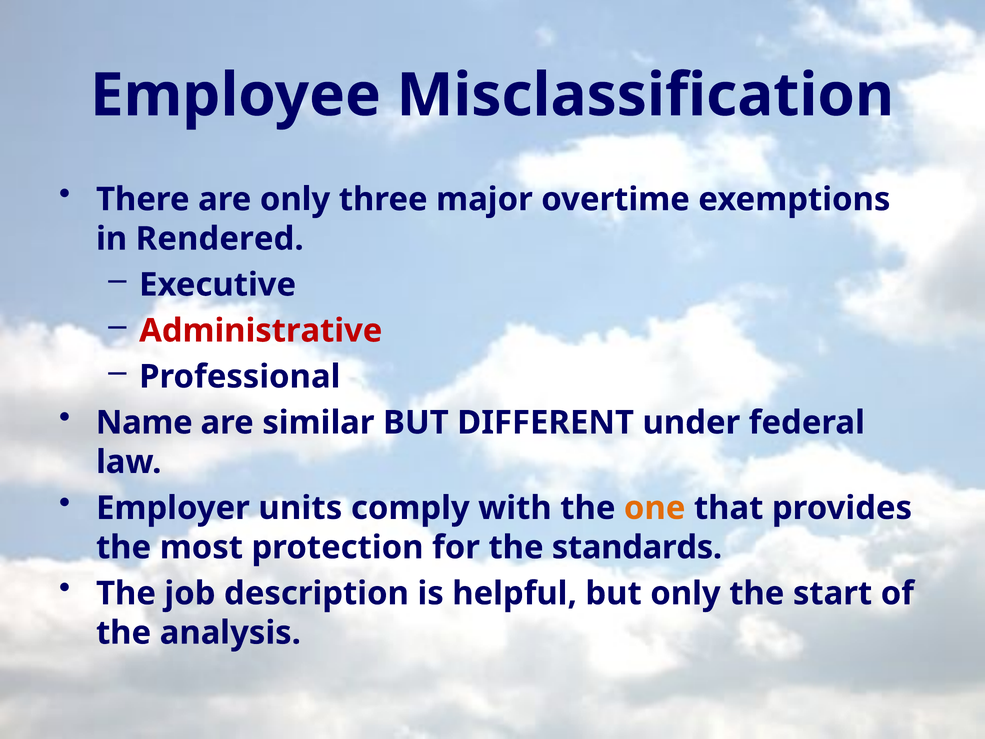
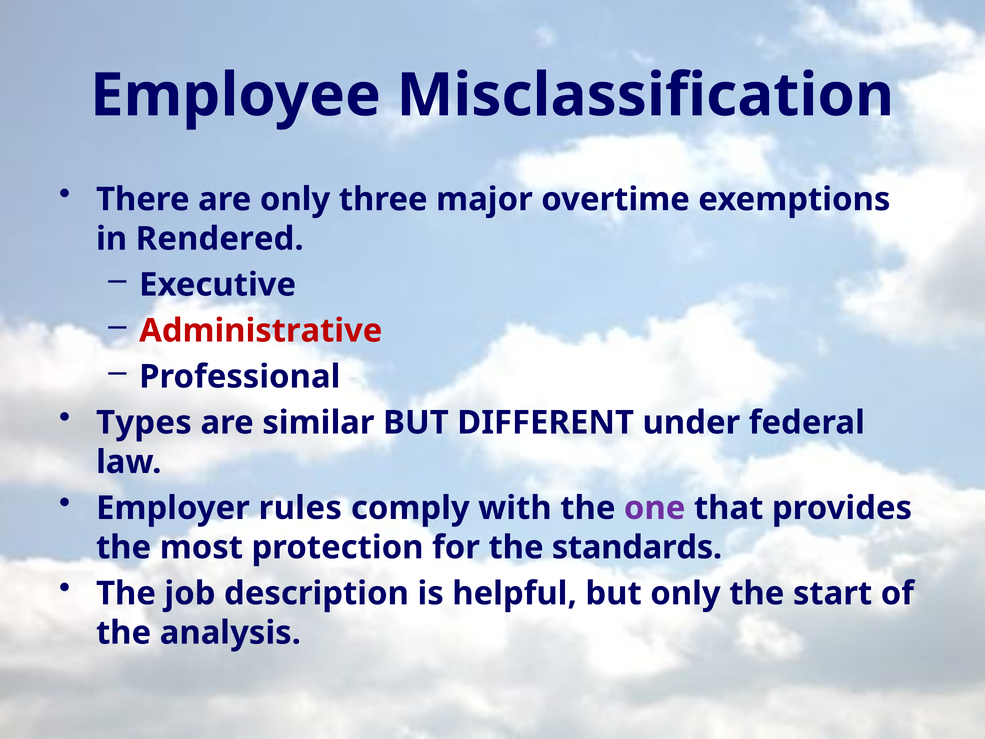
Name: Name -> Types (144, 423)
units: units -> rules (300, 508)
one colour: orange -> purple (655, 508)
